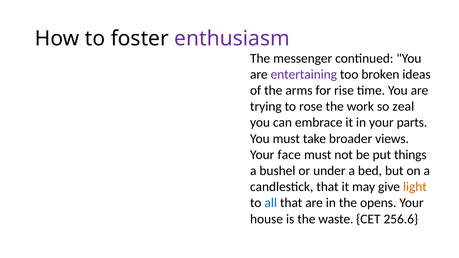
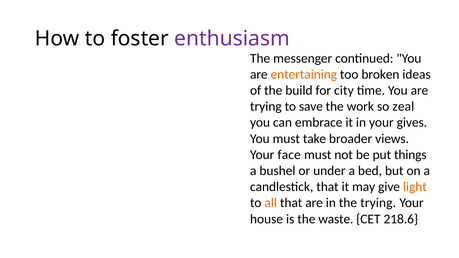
entertaining colour: purple -> orange (304, 74)
arms: arms -> build (299, 91)
rise: rise -> city (344, 91)
rose: rose -> save (311, 107)
parts: parts -> gives (412, 123)
all colour: blue -> orange (271, 203)
the opens: opens -> trying (378, 203)
256.6: 256.6 -> 218.6 (401, 219)
